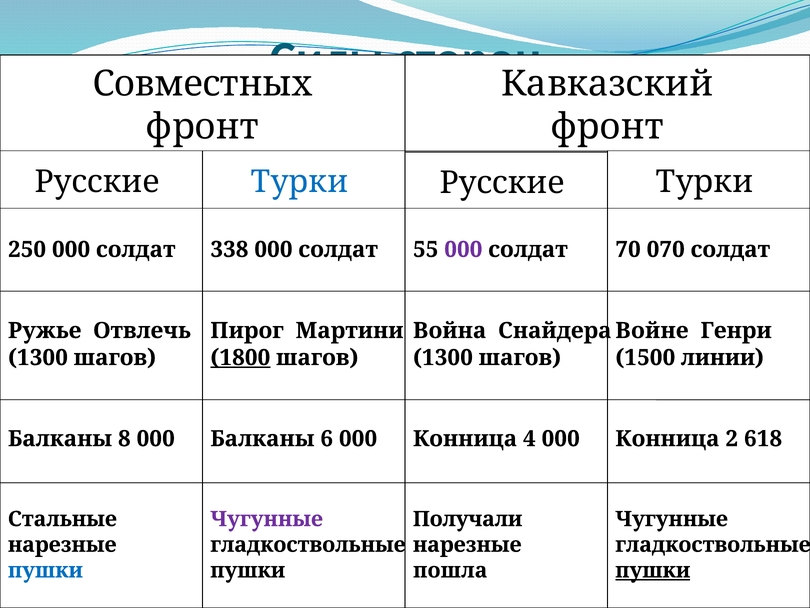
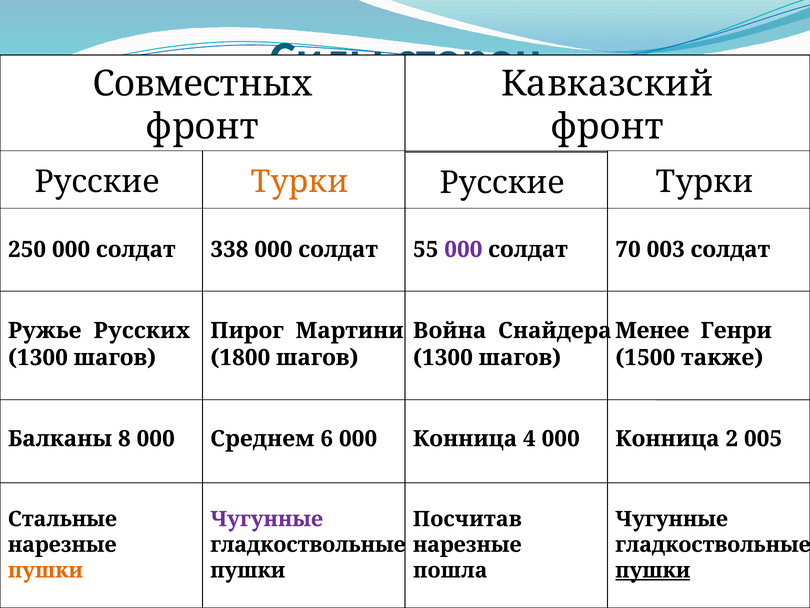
Турки colour: blue -> orange (300, 182)
070: 070 -> 003 (666, 249)
Отвлечь: Отвлечь -> Русских (142, 330)
Войне: Войне -> Менее (652, 330)
1800 underline: present -> none (240, 357)
линии: линии -> также (722, 357)
Балканы: Балканы -> Среднем (262, 438)
618: 618 -> 005 (763, 438)
Получали: Получали -> Посчитав (467, 519)
пушки colour: blue -> orange (45, 570)
